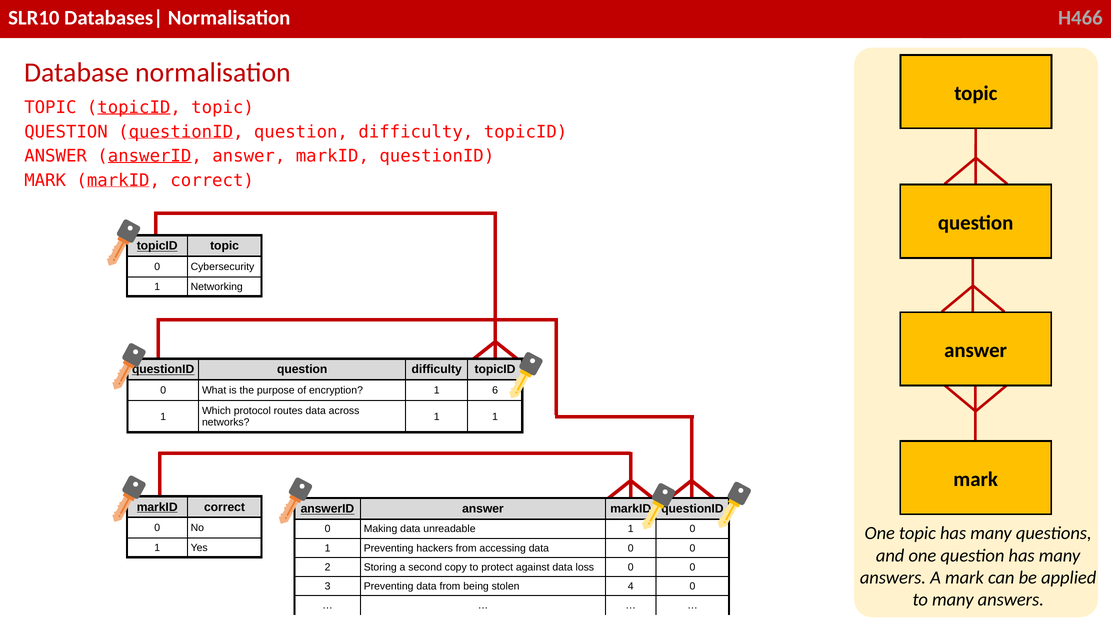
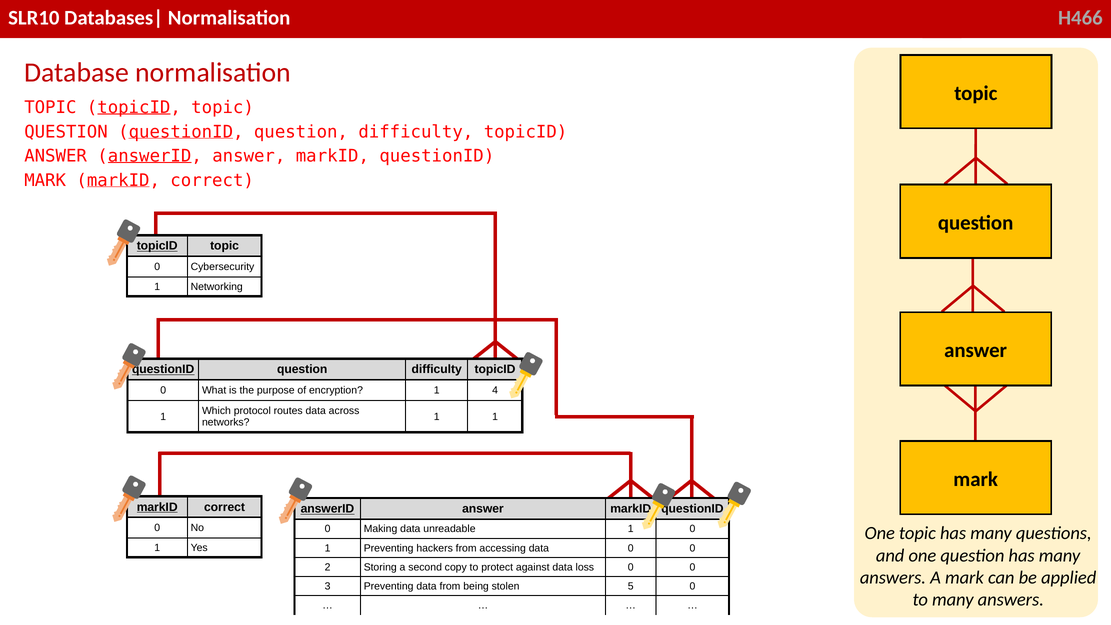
6: 6 -> 4 (495, 390)
4: 4 -> 5 (631, 586)
